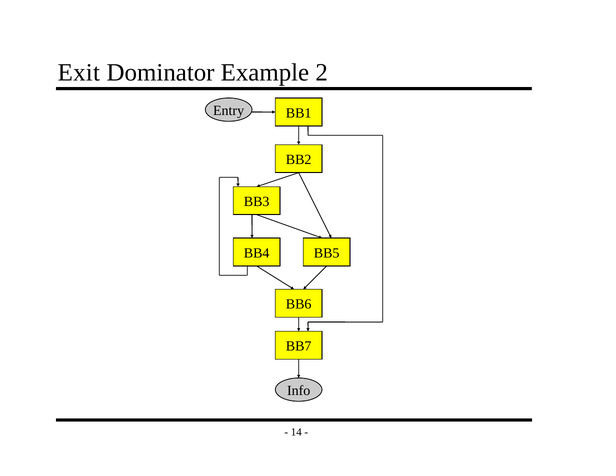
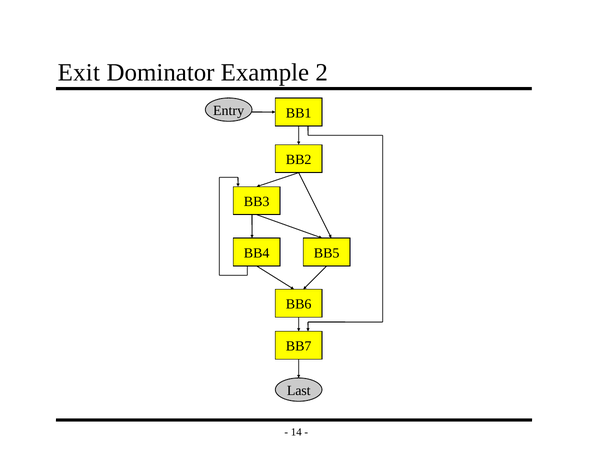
Info: Info -> Last (299, 391)
